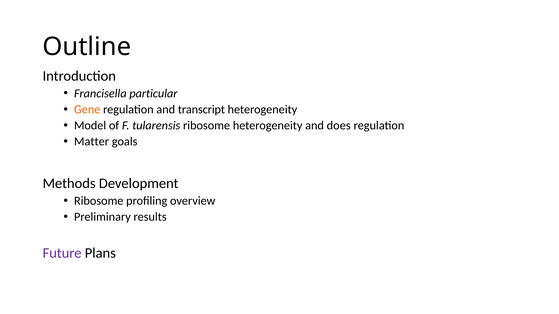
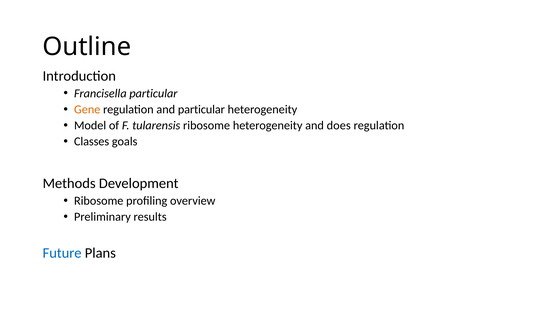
and transcript: transcript -> particular (201, 110)
Matter: Matter -> Classes (92, 142)
Future colour: purple -> blue (62, 253)
